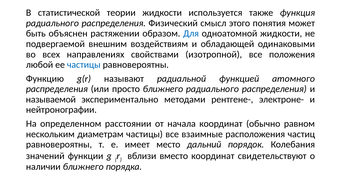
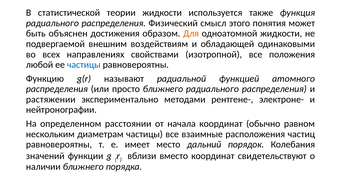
растяжении: растяжении -> достижения (115, 34)
Для colour: blue -> orange (191, 34)
называемой: называемой -> растяжении (51, 99)
